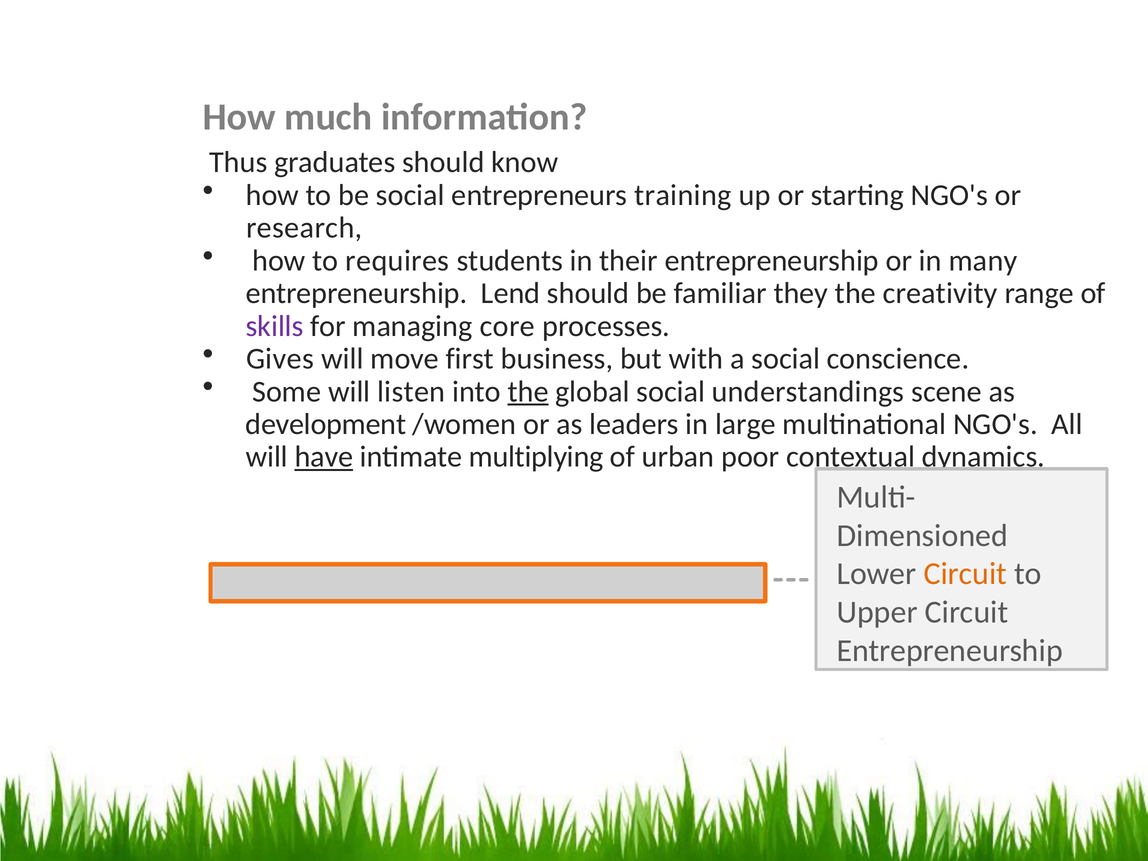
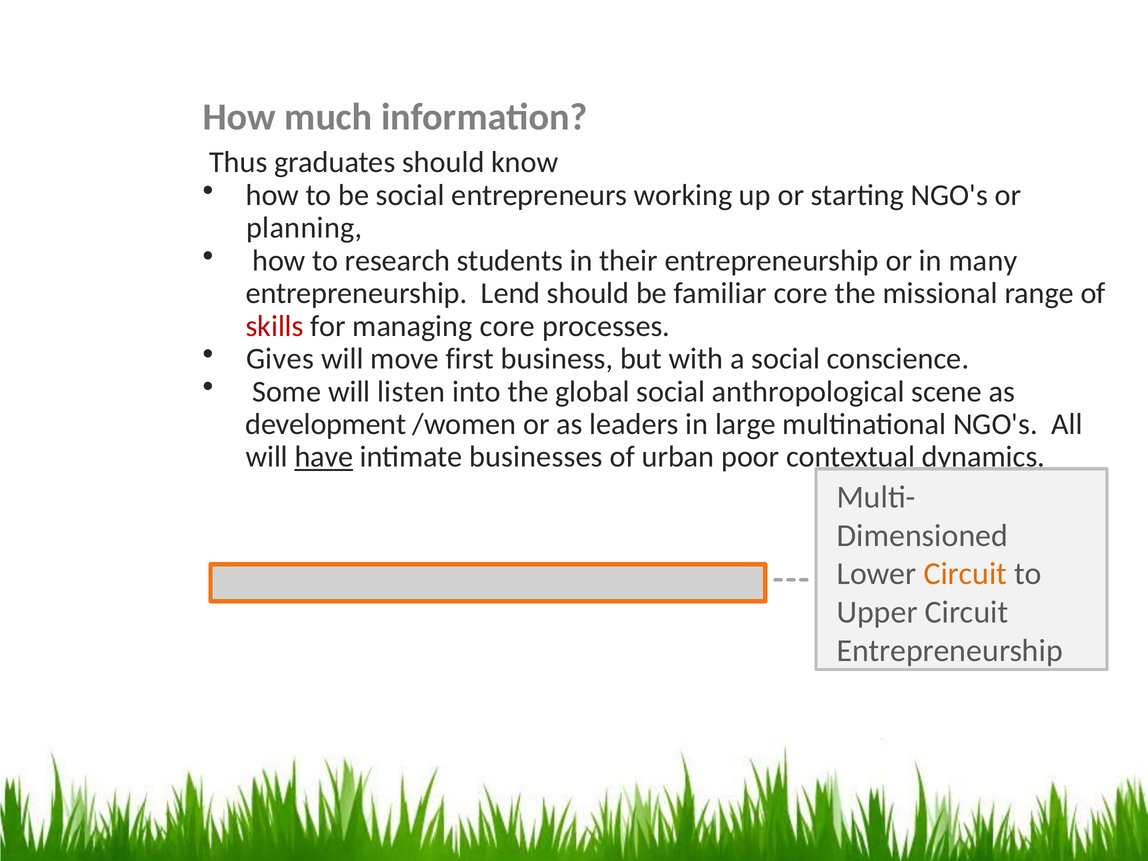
training: training -> working (683, 195)
research: research -> planning (304, 228)
requires: requires -> research (398, 261)
familiar they: they -> core (801, 293)
creativity: creativity -> missional (940, 293)
skills colour: purple -> red (275, 326)
the underline: present -> none (528, 392)
understandings: understandings -> anthropological (808, 392)
multiplying: multiplying -> businesses (536, 457)
